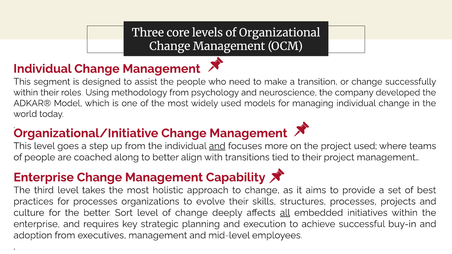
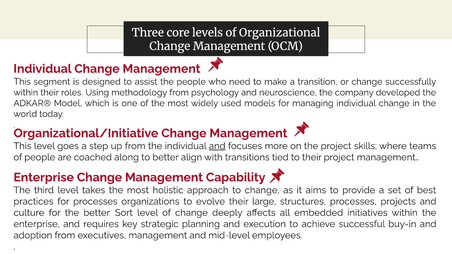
project used: used -> skills (365, 146)
skills: skills -> large (264, 202)
all underline: present -> none (285, 213)
